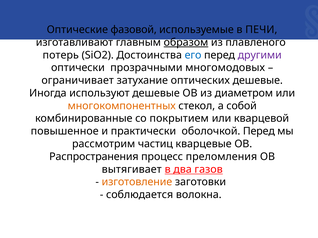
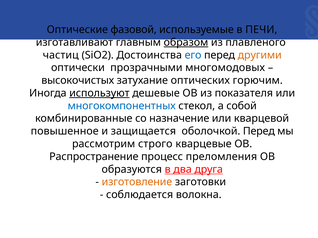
потерь: потерь -> частиц (61, 55)
другими colour: purple -> orange (260, 55)
ограничивает: ограничивает -> высокочистых (78, 81)
оптических дешевые: дешевые -> горючим (258, 81)
используют underline: none -> present (99, 93)
диаметром: диаметром -> показателя (244, 93)
многокомпонентных colour: orange -> blue (122, 106)
покрытием: покрытием -> назначение (179, 119)
практически: практически -> защищается (143, 131)
частиц: частиц -> строго (155, 144)
Распространения: Распространения -> Распространение (94, 157)
вытягивает: вытягивает -> образуются (132, 170)
газов: газов -> друга (209, 170)
